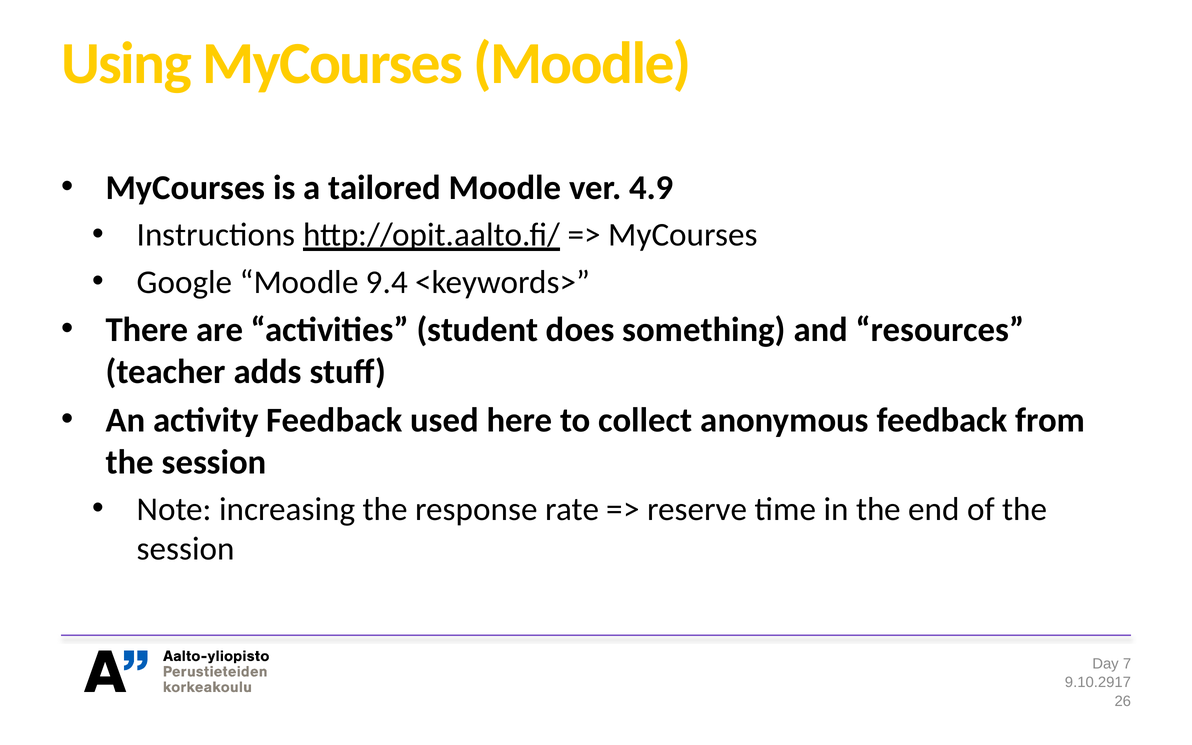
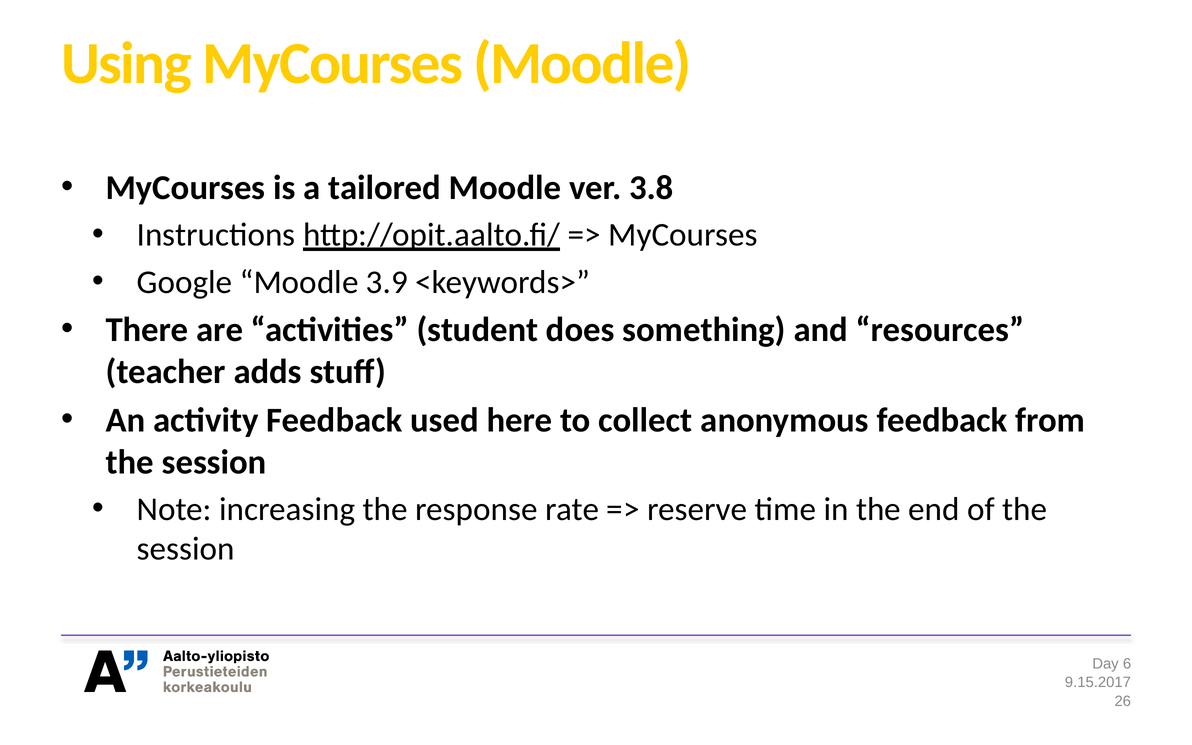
4.9: 4.9 -> 3.8 (651, 188)
9.4: 9.4 -> 3.9 (387, 282)
7: 7 -> 6 (1127, 664)
9.10.2917: 9.10.2917 -> 9.15.2017 (1098, 682)
